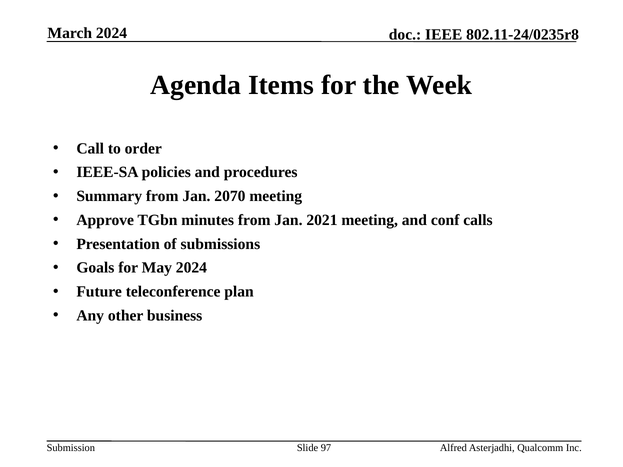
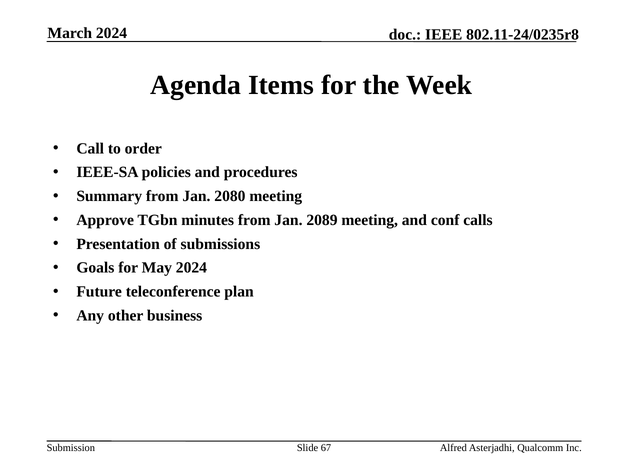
2070: 2070 -> 2080 (230, 196)
2021: 2021 -> 2089 (322, 220)
97: 97 -> 67 (326, 448)
